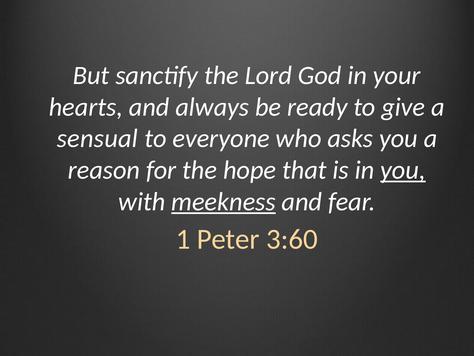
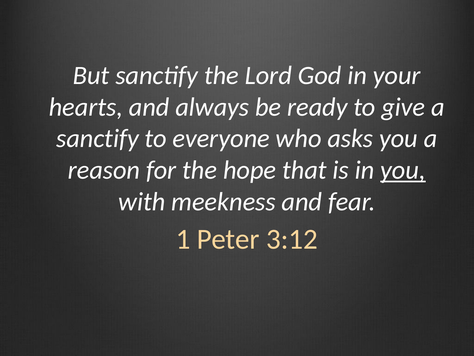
sensual: sensual -> sanctify (98, 138)
meekness underline: present -> none (224, 202)
3:60: 3:60 -> 3:12 (292, 239)
